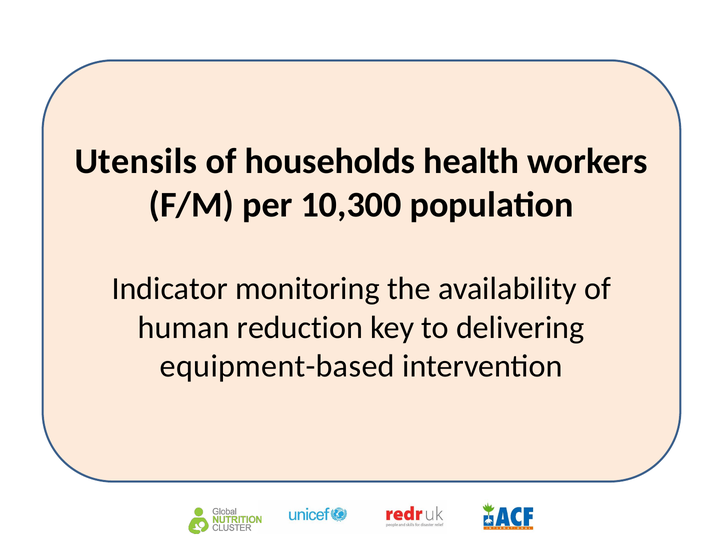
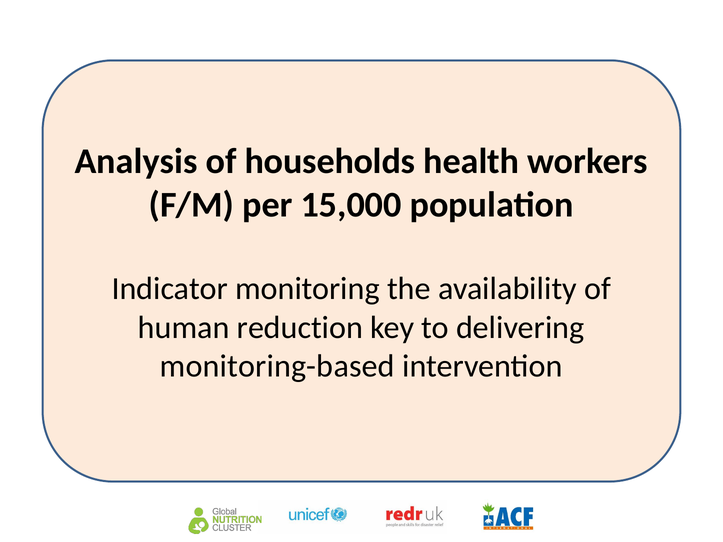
Utensils: Utensils -> Analysis (136, 162)
10,300: 10,300 -> 15,000 (351, 205)
equipment-based: equipment-based -> monitoring-based (277, 366)
